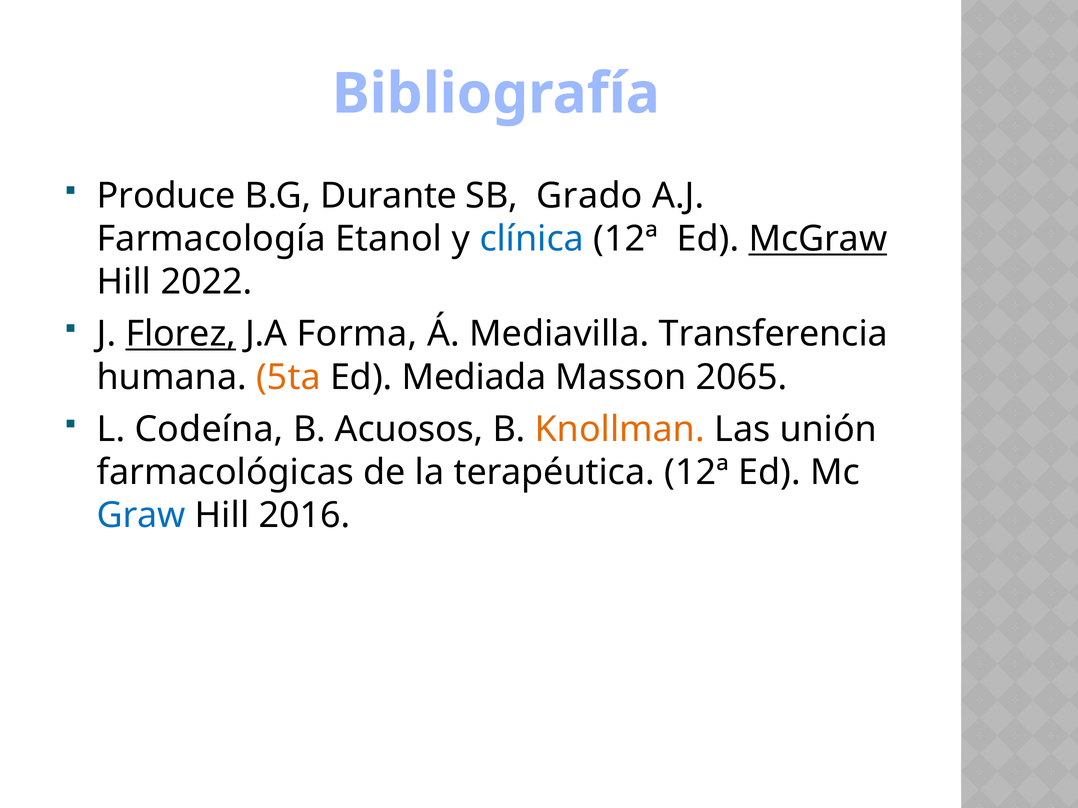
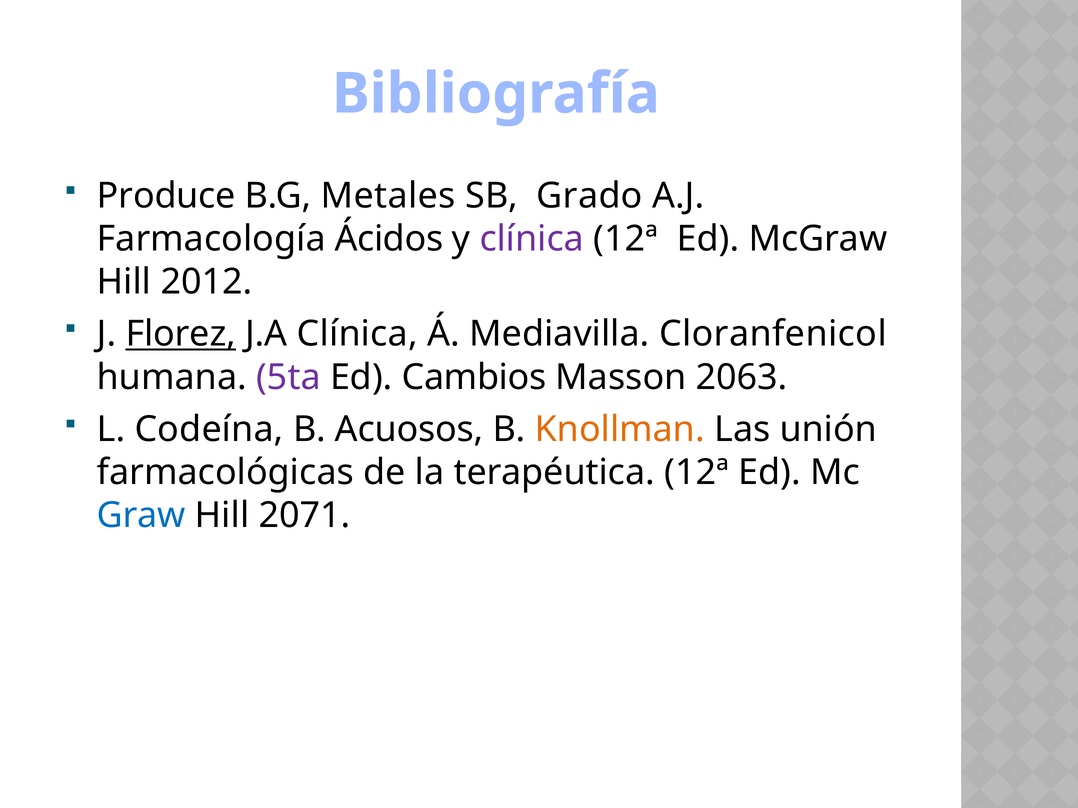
Durante: Durante -> Metales (388, 196)
Etanol: Etanol -> Ácidos (389, 239)
clínica colour: blue -> purple (532, 239)
McGraw underline: present -> none (818, 239)
2022: 2022 -> 2012 (206, 282)
J.A Forma: Forma -> Clínica (357, 334)
Transferencia: Transferencia -> Cloranfenicol (773, 334)
5ta colour: orange -> purple (288, 377)
Mediada: Mediada -> Cambios (474, 377)
2065: 2065 -> 2063 (742, 377)
2016: 2016 -> 2071 (304, 516)
